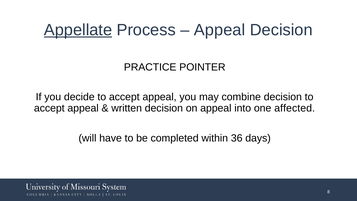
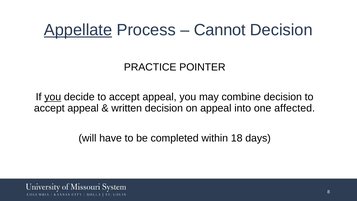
Appeal: Appeal -> Cannot (220, 30)
you underline: none -> present (53, 97)
36: 36 -> 18 (237, 138)
